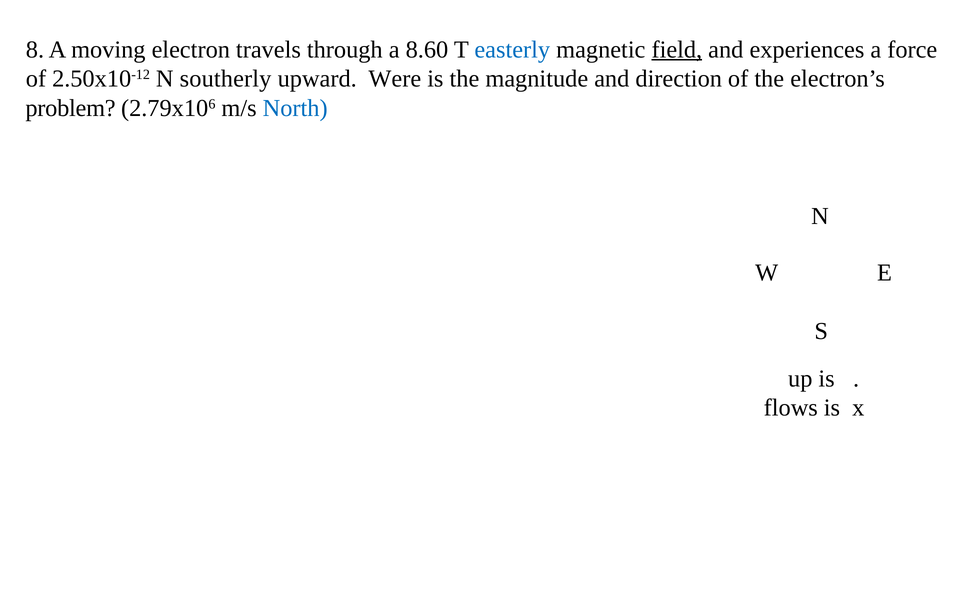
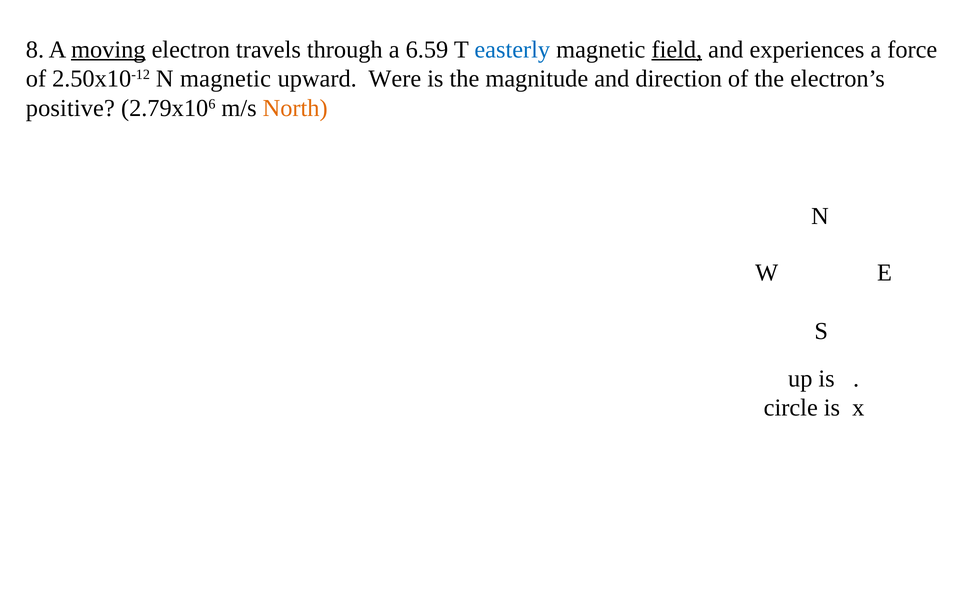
moving underline: none -> present (108, 50)
8.60: 8.60 -> 6.59 (427, 50)
N southerly: southerly -> magnetic (225, 79)
problem: problem -> positive (70, 108)
North colour: blue -> orange (295, 108)
flows: flows -> circle (791, 408)
